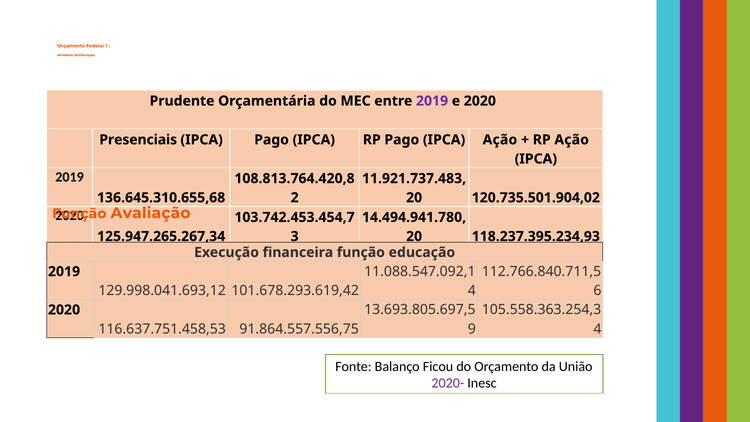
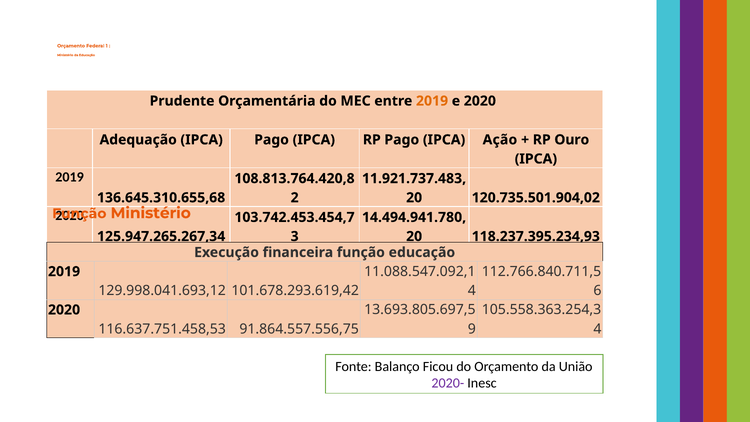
2019 colour: purple -> orange (432, 101)
Presenciais: Presenciais -> Adequação (138, 140)
RP Ação: Ação -> Ouro (572, 140)
Avaliação: Avaliação -> Ministério (151, 213)
